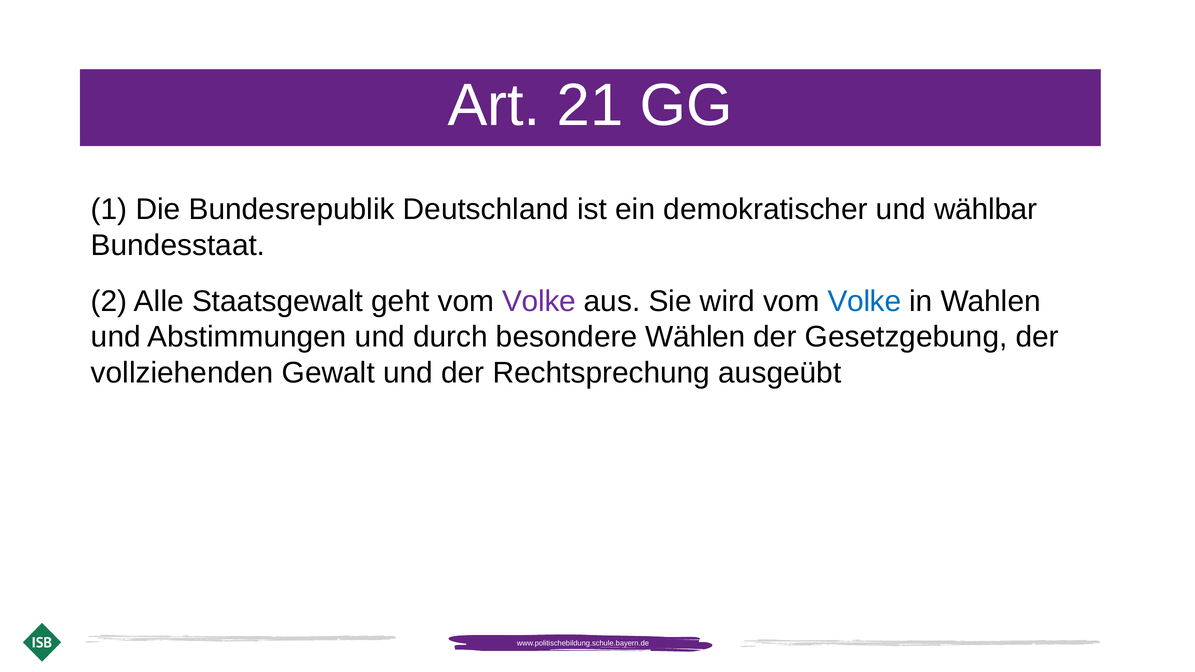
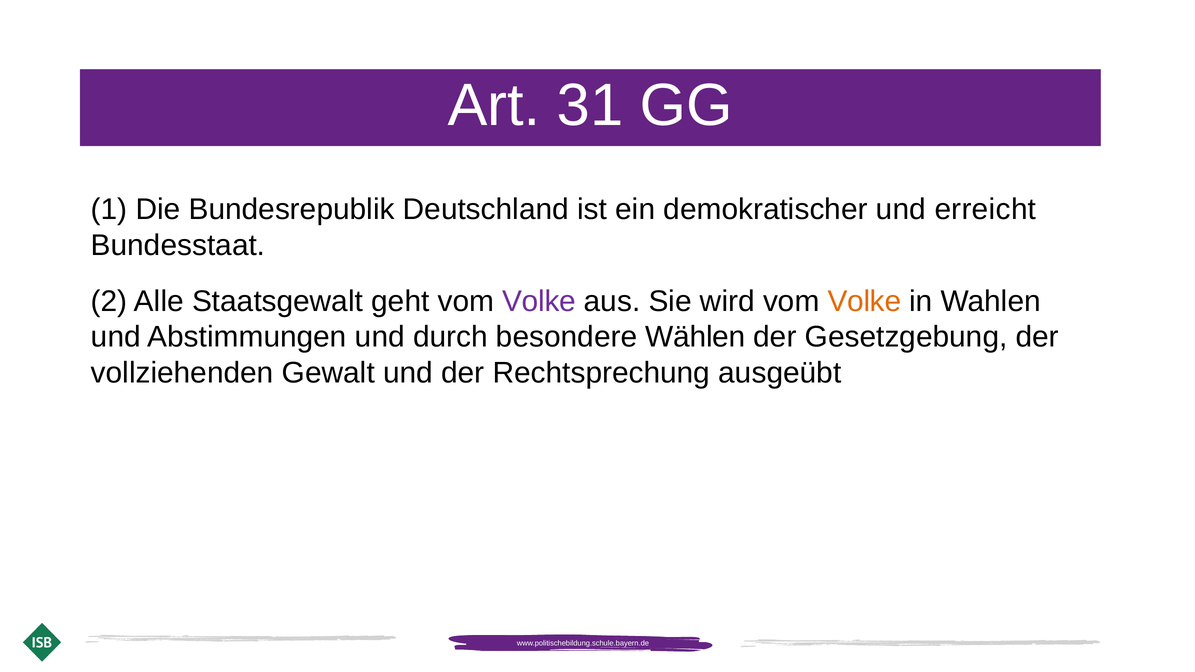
21: 21 -> 31 (590, 105)
wählbar: wählbar -> erreicht (985, 209)
Volke colour: blue -> orange (864, 301)
